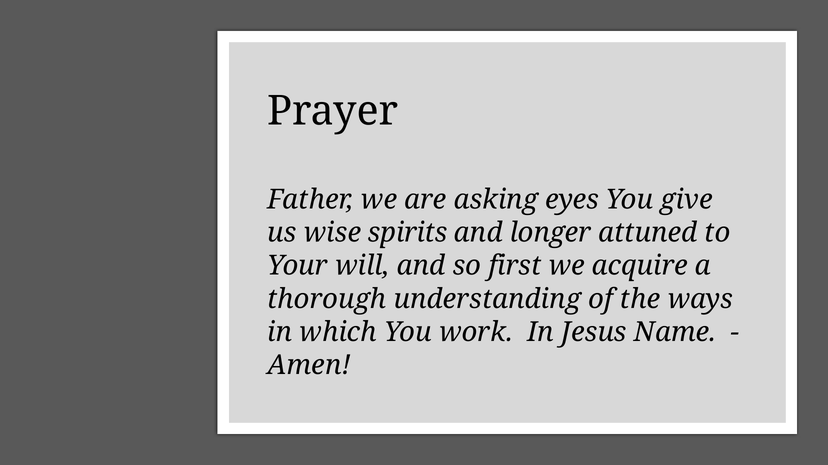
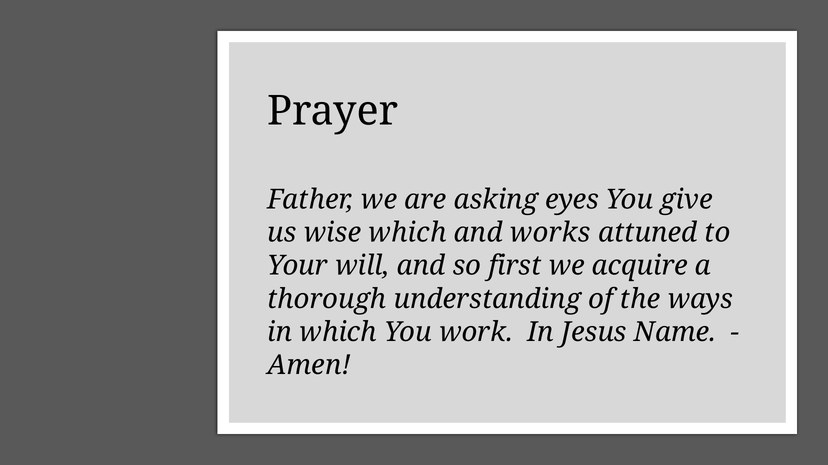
wise spirits: spirits -> which (407, 233)
longer: longer -> works (550, 233)
